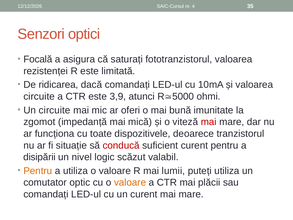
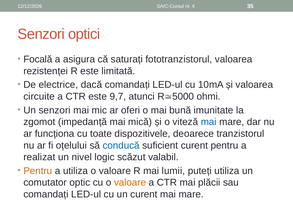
ridicarea: ridicarea -> electrice (58, 85)
3,9: 3,9 -> 9,7 (118, 96)
Un circuite: circuite -> senzori (55, 110)
mai colour: red -> blue (209, 122)
situație: situație -> oțelului (71, 145)
conducă colour: red -> blue (121, 145)
disipării: disipării -> realizat (39, 157)
